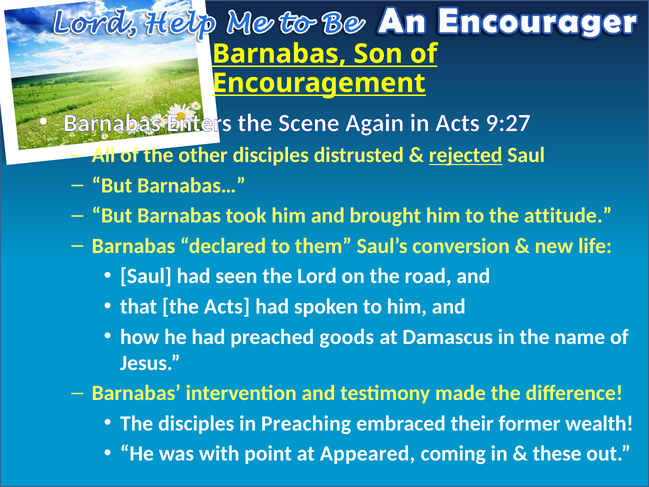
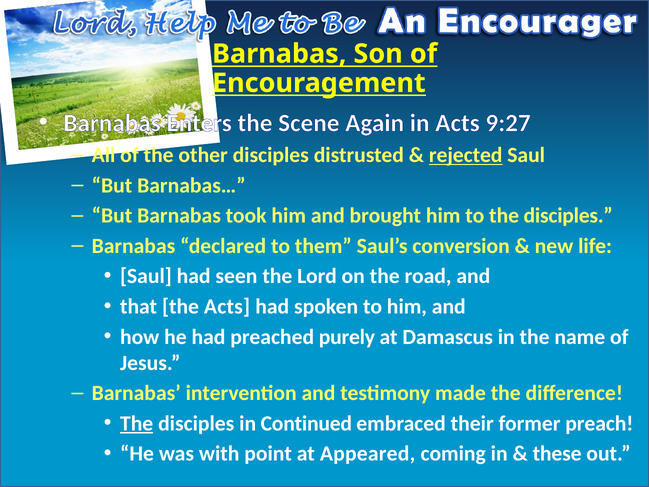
to the attitude: attitude -> disciples (568, 216)
goods: goods -> purely (347, 337)
The underline: none -> present (137, 423)
Preaching: Preaching -> Continued (306, 423)
wealth: wealth -> preach (599, 423)
